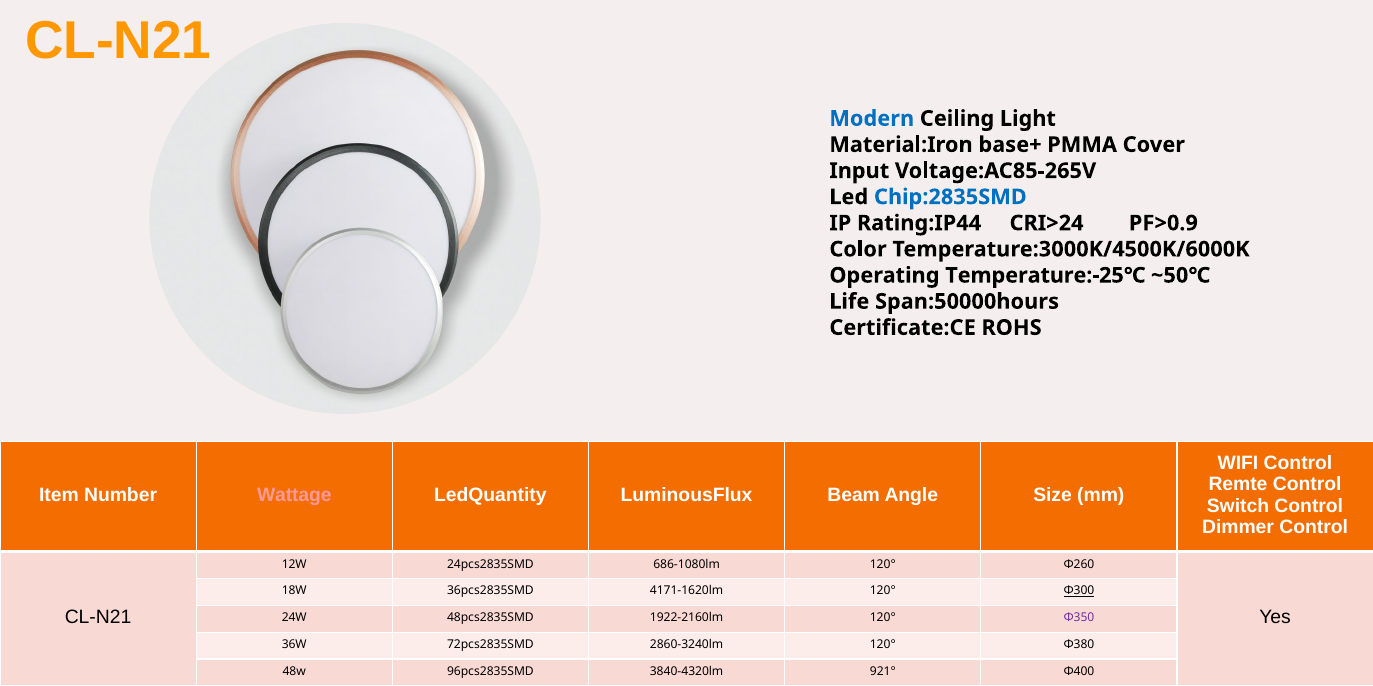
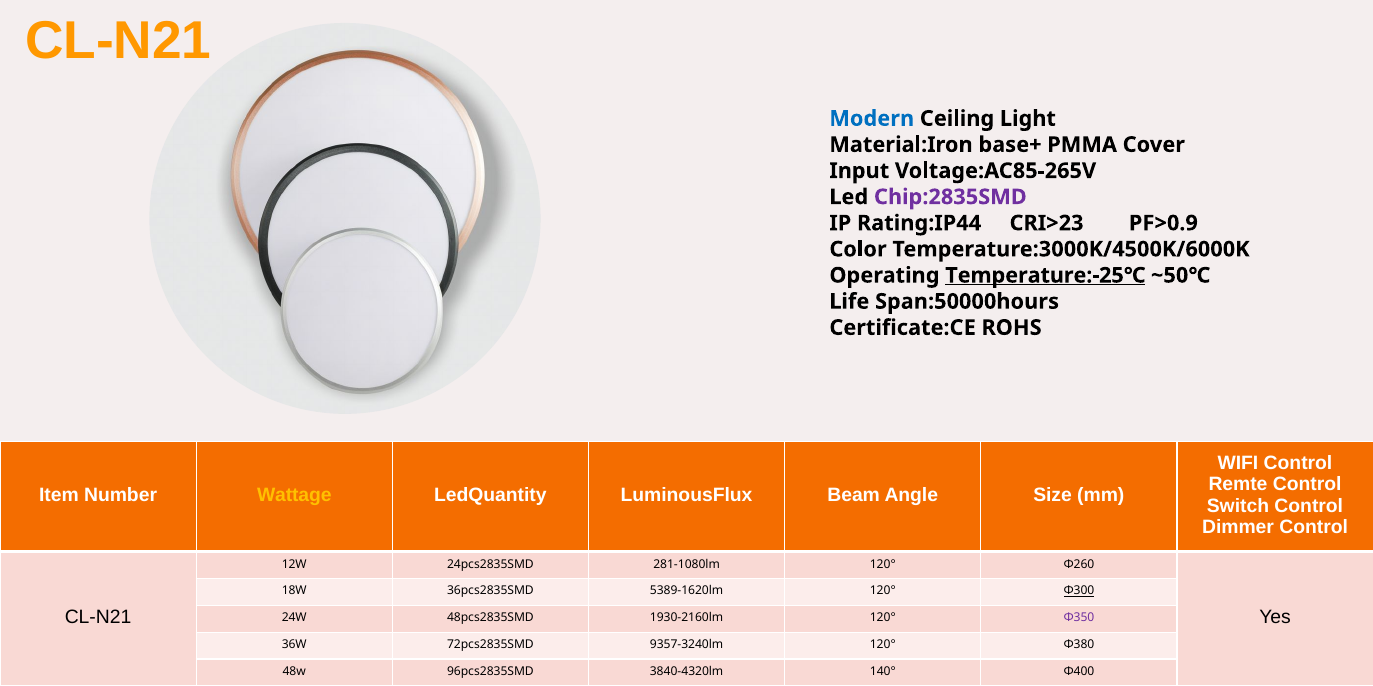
Chip:2835SMD colour: blue -> purple (950, 197)
CRI>24: CRI>24 -> CRI>23 (1047, 223)
Temperature:-25℃ underline: none -> present (1045, 276)
Wattage colour: pink -> yellow (294, 495)
686-1080lm: 686-1080lm -> 281-1080lm (687, 564)
4171-1620lm: 4171-1620lm -> 5389-1620lm (687, 591)
1922-2160lm: 1922-2160lm -> 1930-2160lm (687, 618)
2860-3240lm: 2860-3240lm -> 9357-3240lm (687, 645)
921°: 921° -> 140° (883, 672)
